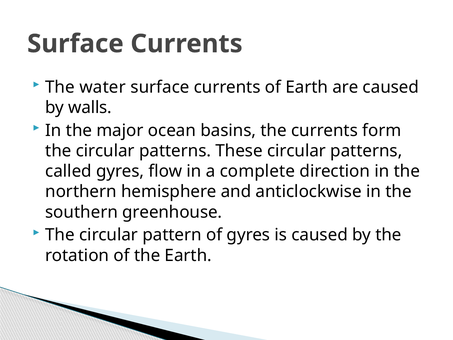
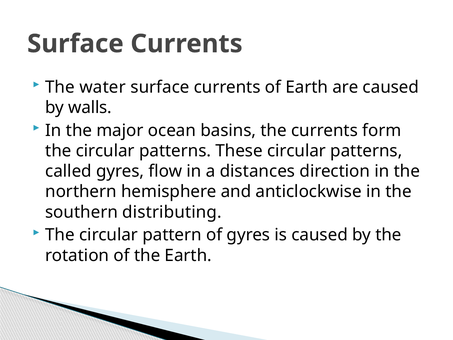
complete: complete -> distances (257, 171)
greenhouse: greenhouse -> distributing (172, 212)
